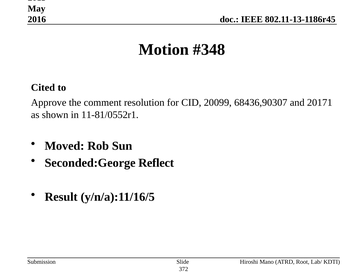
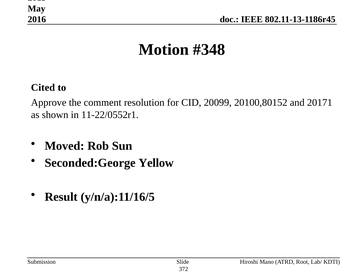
68436,90307: 68436,90307 -> 20100,80152 (261, 103)
11-81/0552r1: 11-81/0552r1 -> 11-22/0552r1 (110, 115)
Reflect: Reflect -> Yellow (156, 163)
